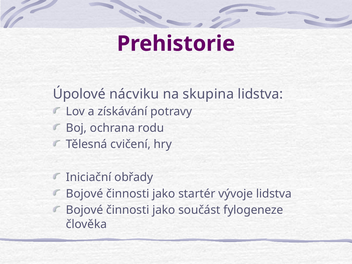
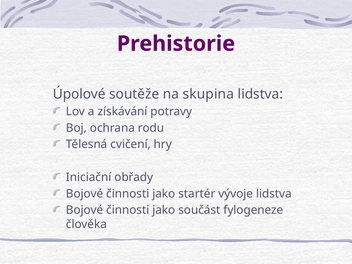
nácviku: nácviku -> soutěže (134, 94)
